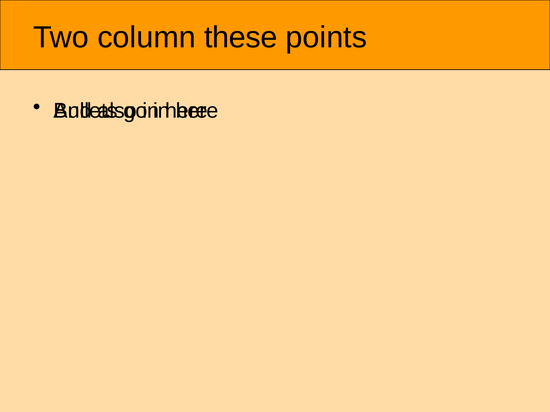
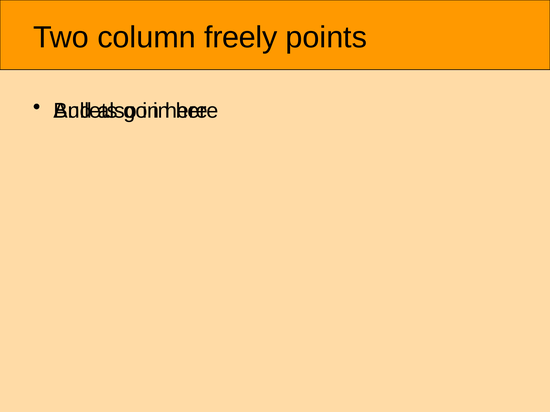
these: these -> freely (241, 37)
